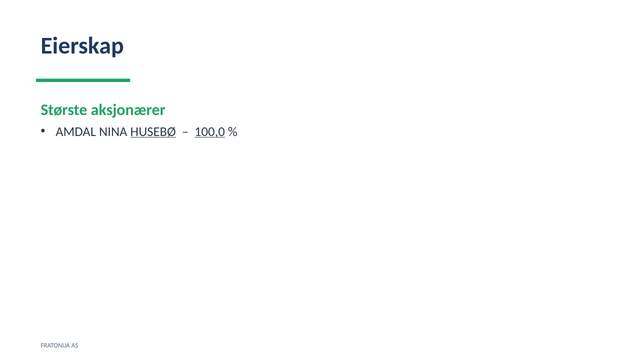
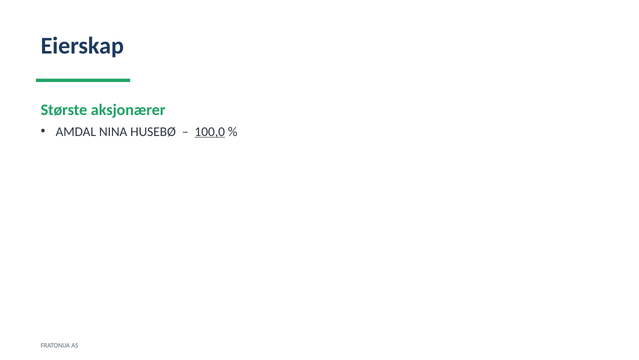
HUSEBØ underline: present -> none (153, 131)
